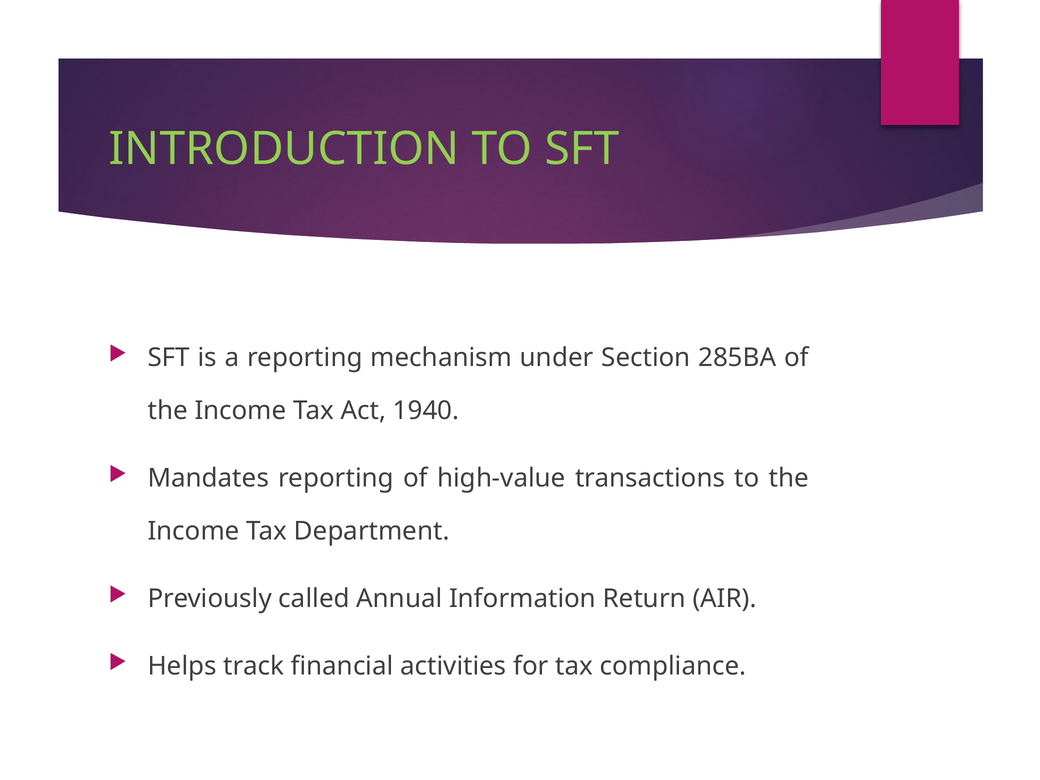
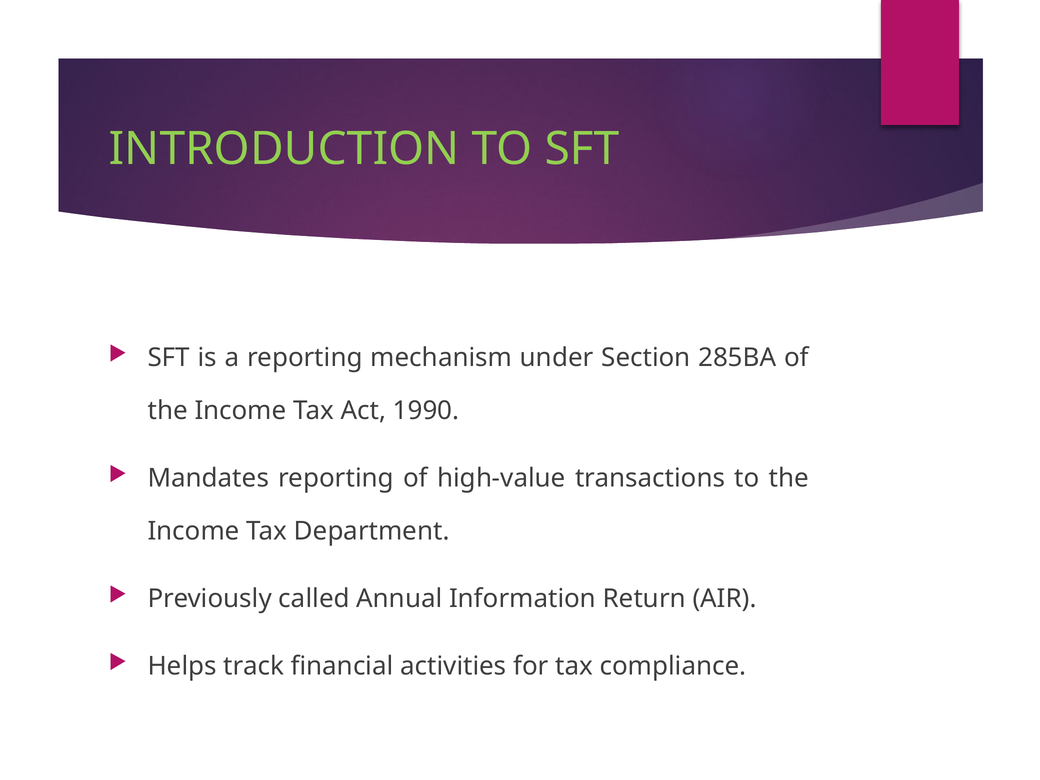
1940: 1940 -> 1990 (426, 411)
